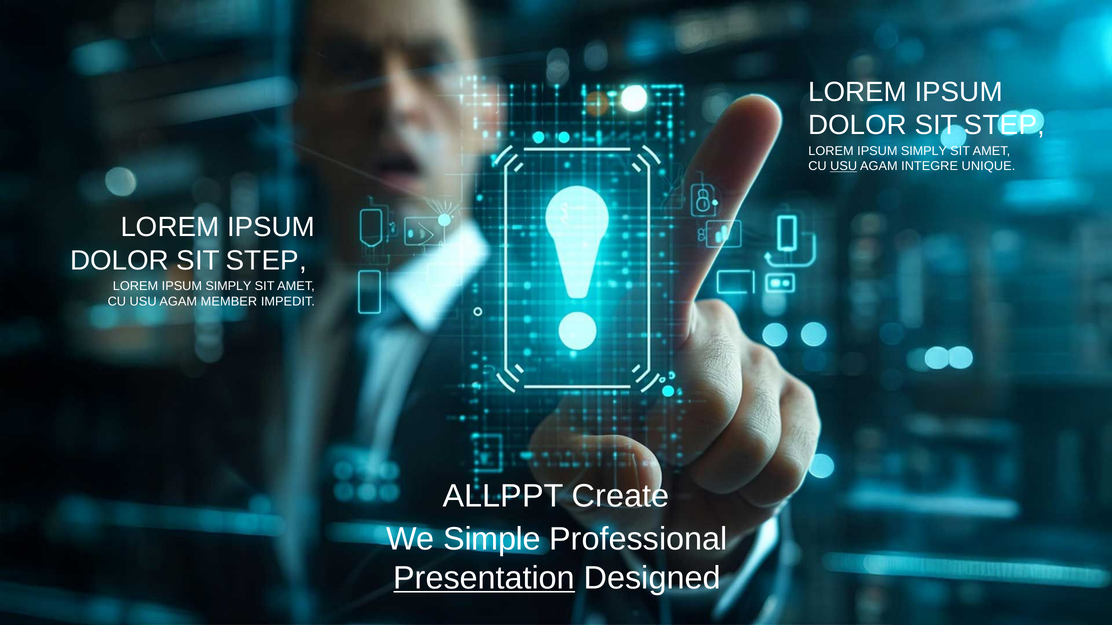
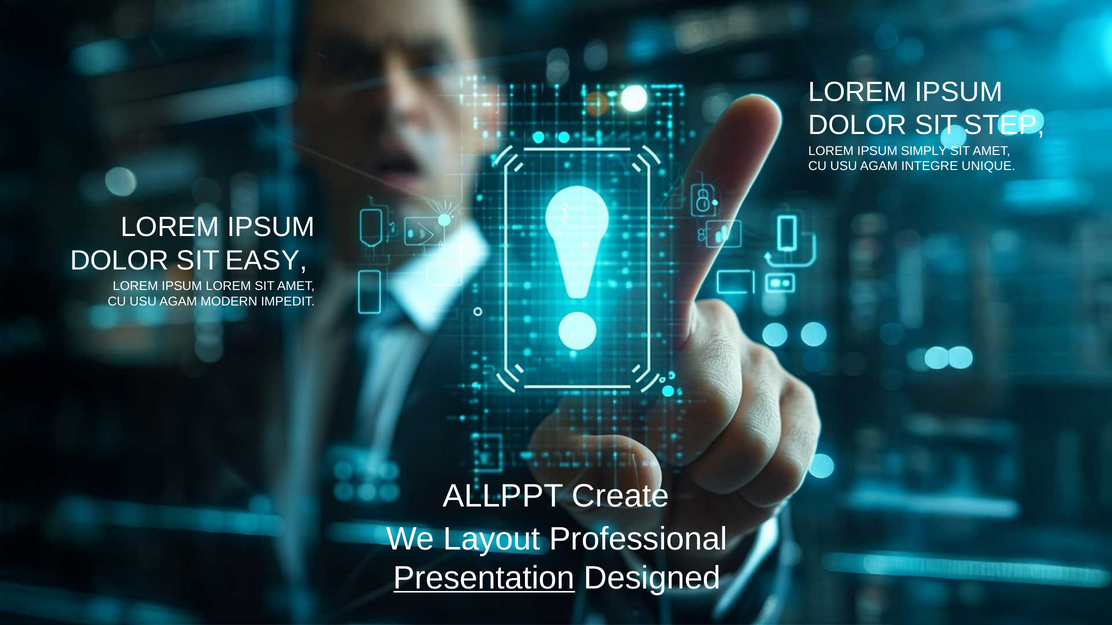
USU underline: present -> none (844, 166)
STEP: STEP -> EASY (266, 261)
SIMPLY: SIMPLY -> LOREM (228, 286)
MEMBER: MEMBER -> MODERN (229, 302)
Simple: Simple -> Layout (492, 539)
